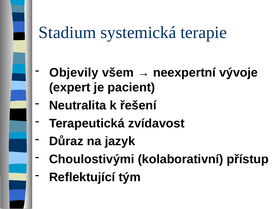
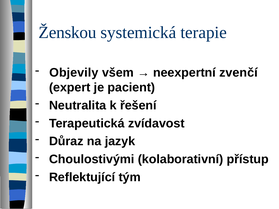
Stadium: Stadium -> Ženskou (67, 32)
vývoje: vývoje -> zvenčí (238, 73)
